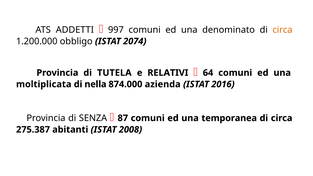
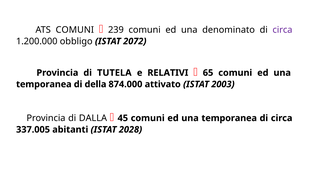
ATS ADDETTI: ADDETTI -> COMUNI (75, 30)
997: 997 -> 239 (116, 30)
circa colour: orange -> purple (282, 30)
2074: 2074 -> 2072 (135, 41)
64: 64 -> 65 (208, 73)
moltiplicata: moltiplicata -> temporanea (44, 84)
nella: nella -> della (95, 84)
azienda: azienda -> attivato (163, 84)
2016: 2016 -> 2003 (223, 84)
SENZA: SENZA -> DALLA (93, 118)
87: 87 -> 45 (123, 118)
275.387: 275.387 -> 337.005 (33, 130)
2008: 2008 -> 2028 (131, 130)
